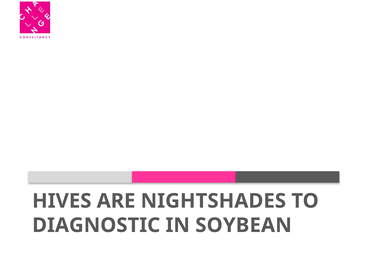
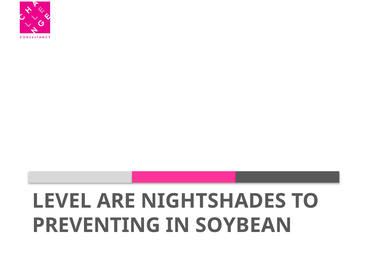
HIVES: HIVES -> LEVEL (62, 201)
DIAGNOSTIC: DIAGNOSTIC -> PREVENTING (96, 225)
